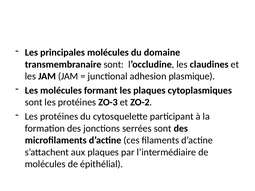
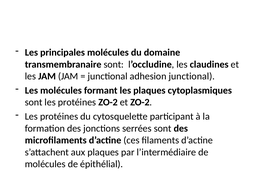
adhesion plasmique: plasmique -> junctional (192, 76)
protéines ZO-3: ZO-3 -> ZO-2 (108, 102)
